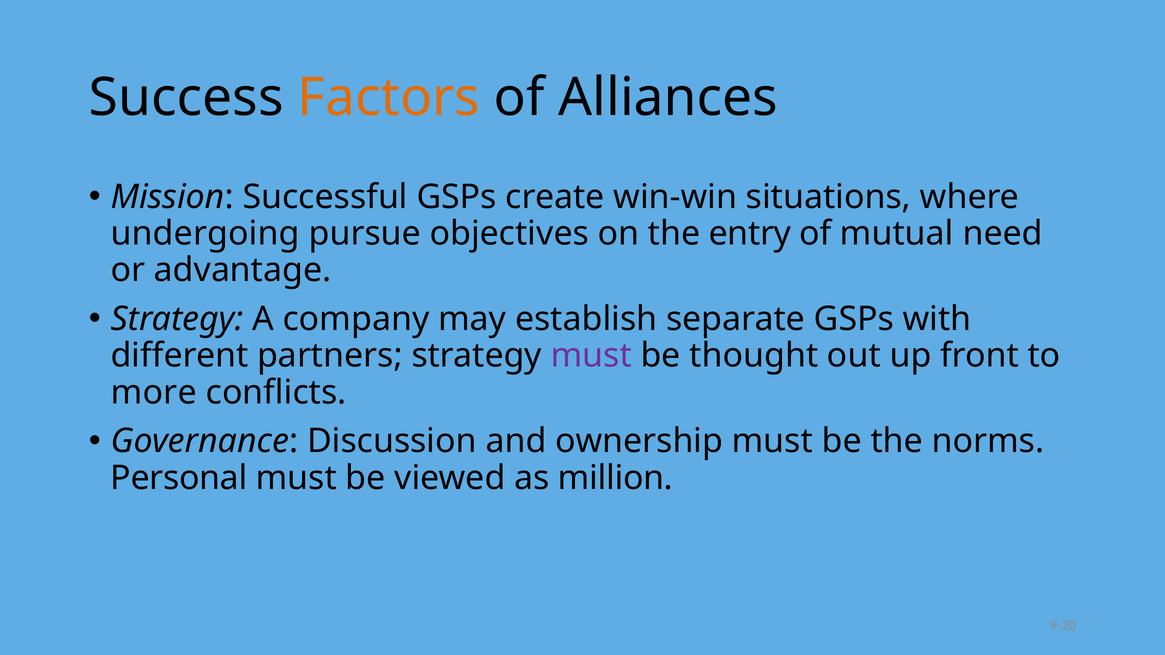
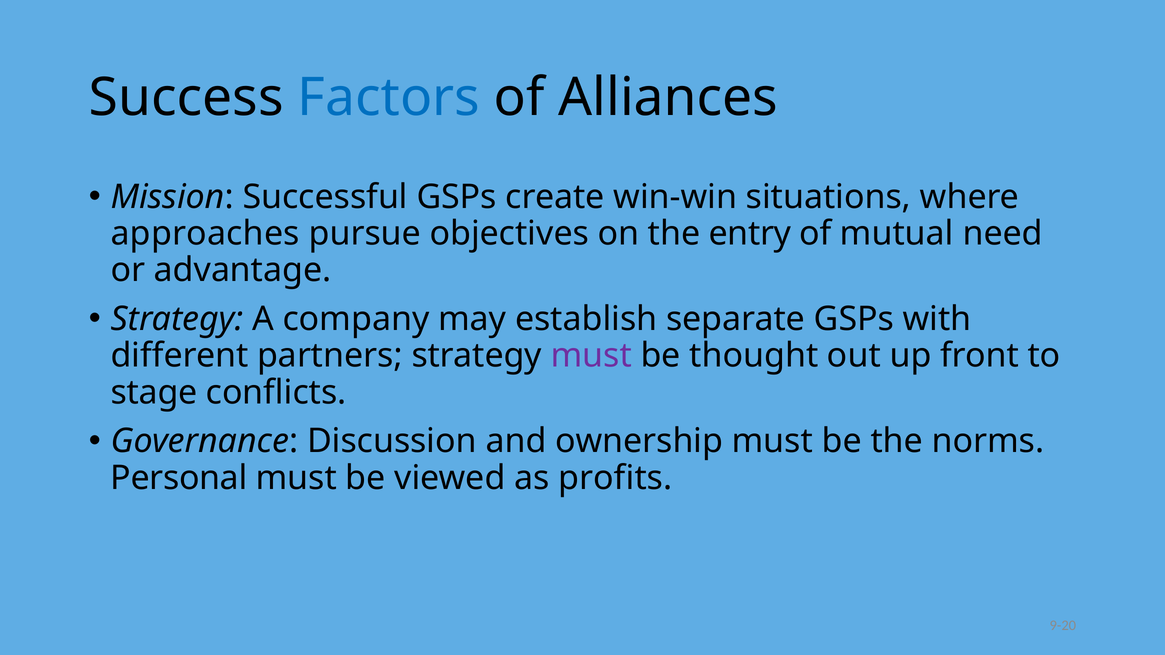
Factors colour: orange -> blue (389, 98)
undergoing: undergoing -> approaches (205, 234)
more: more -> stage (154, 393)
million: million -> profits (615, 478)
